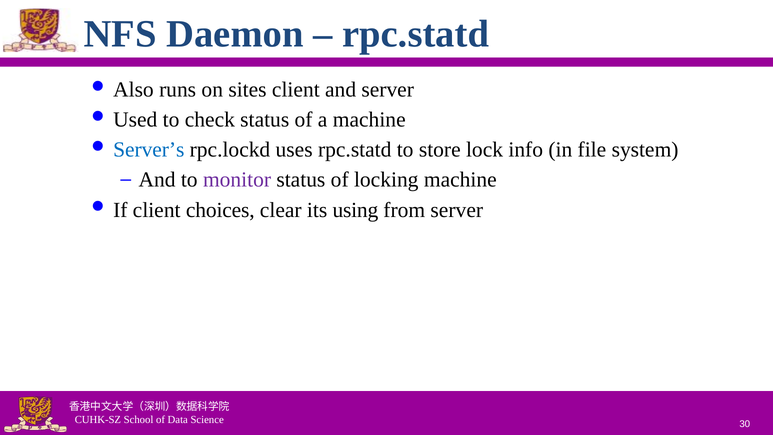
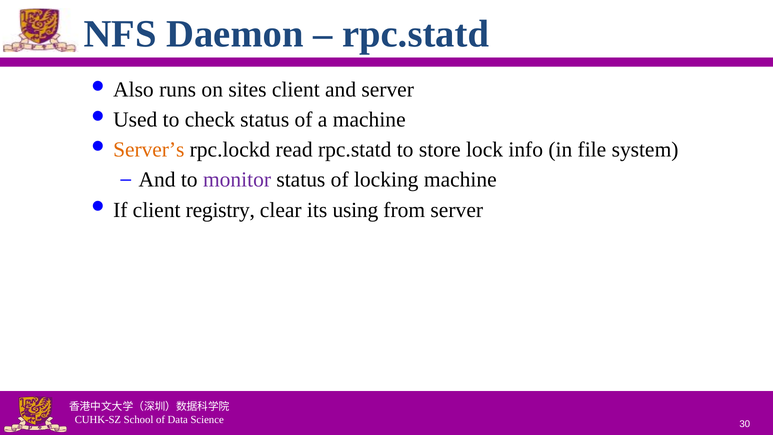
Server’s colour: blue -> orange (149, 150)
uses: uses -> read (294, 150)
choices: choices -> registry (220, 210)
